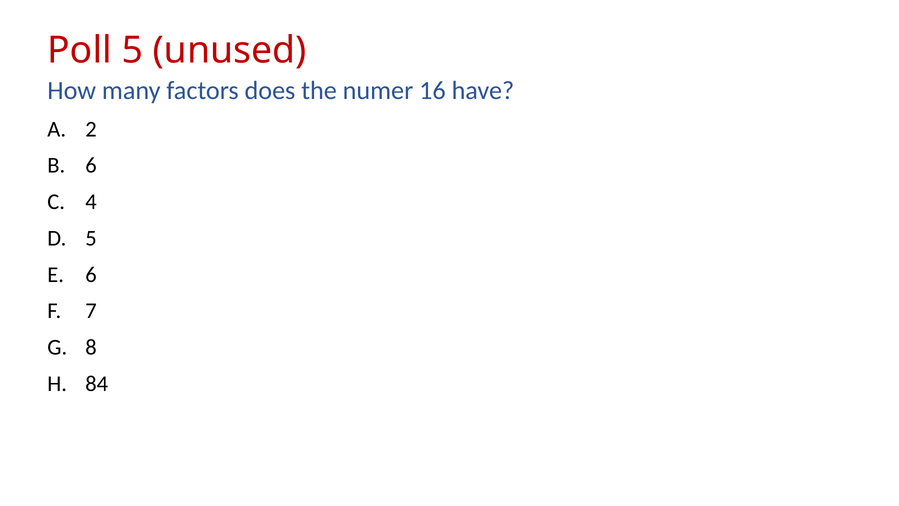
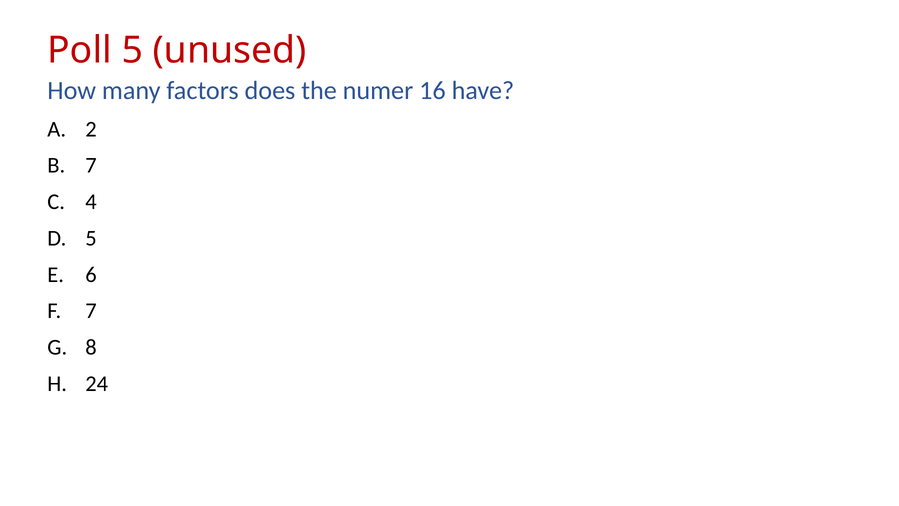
6: 6 -> 7 (91, 165)
84: 84 -> 24 (97, 383)
